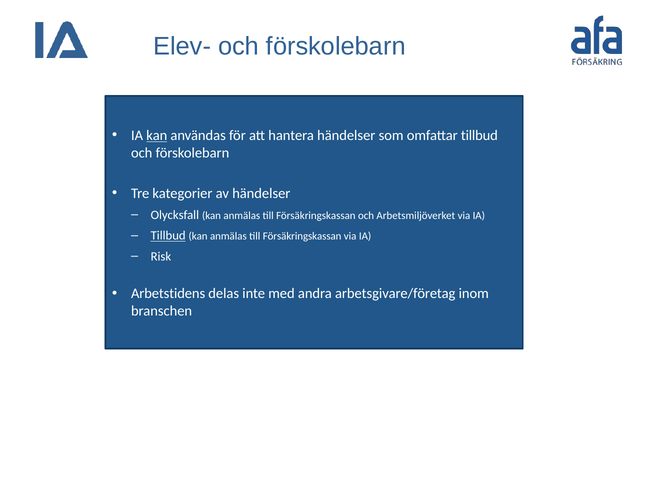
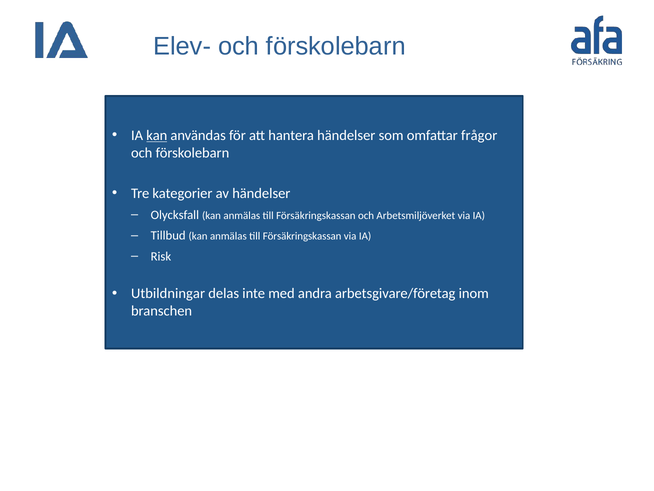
omfattar tillbud: tillbud -> frågor (479, 135)
Tillbud underline: present -> none (168, 235)
Arbetstidens: Arbetstidens -> Utbildningar (168, 293)
